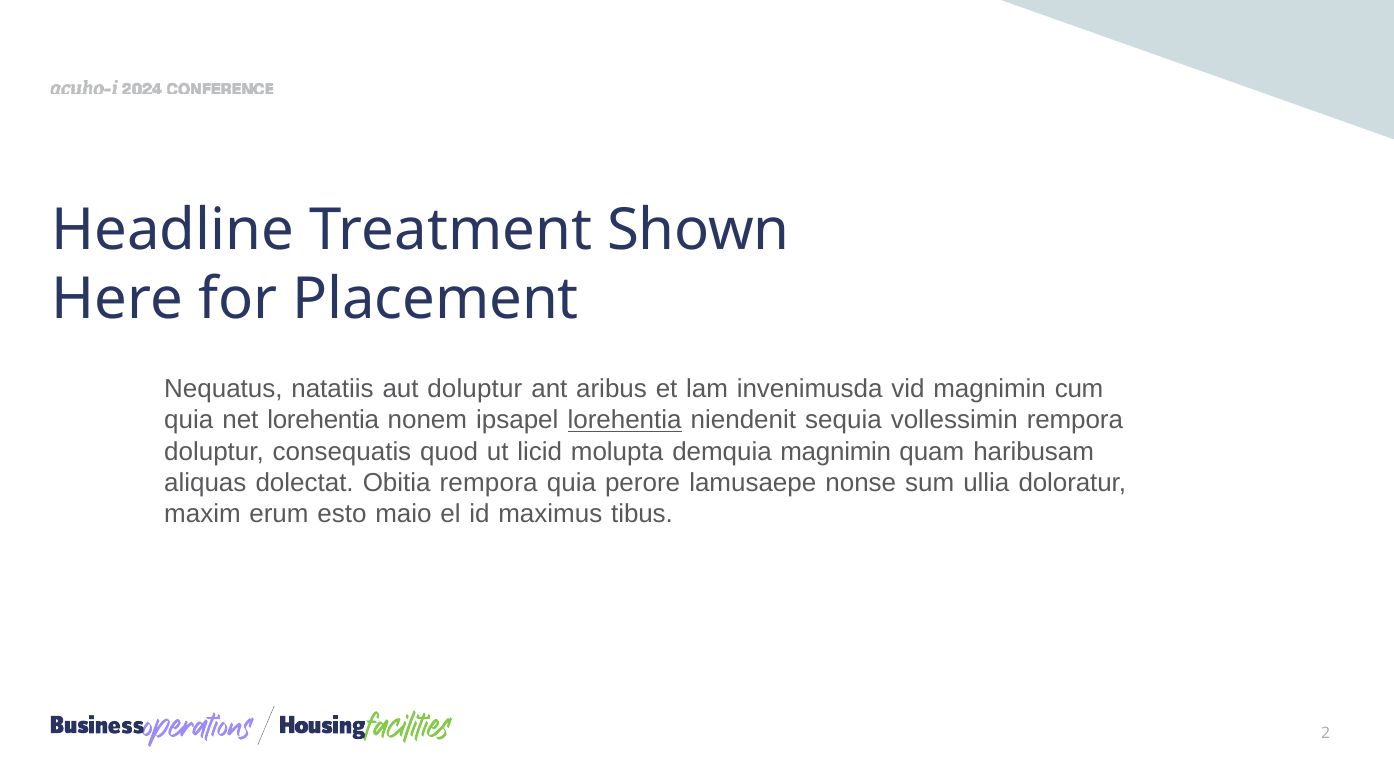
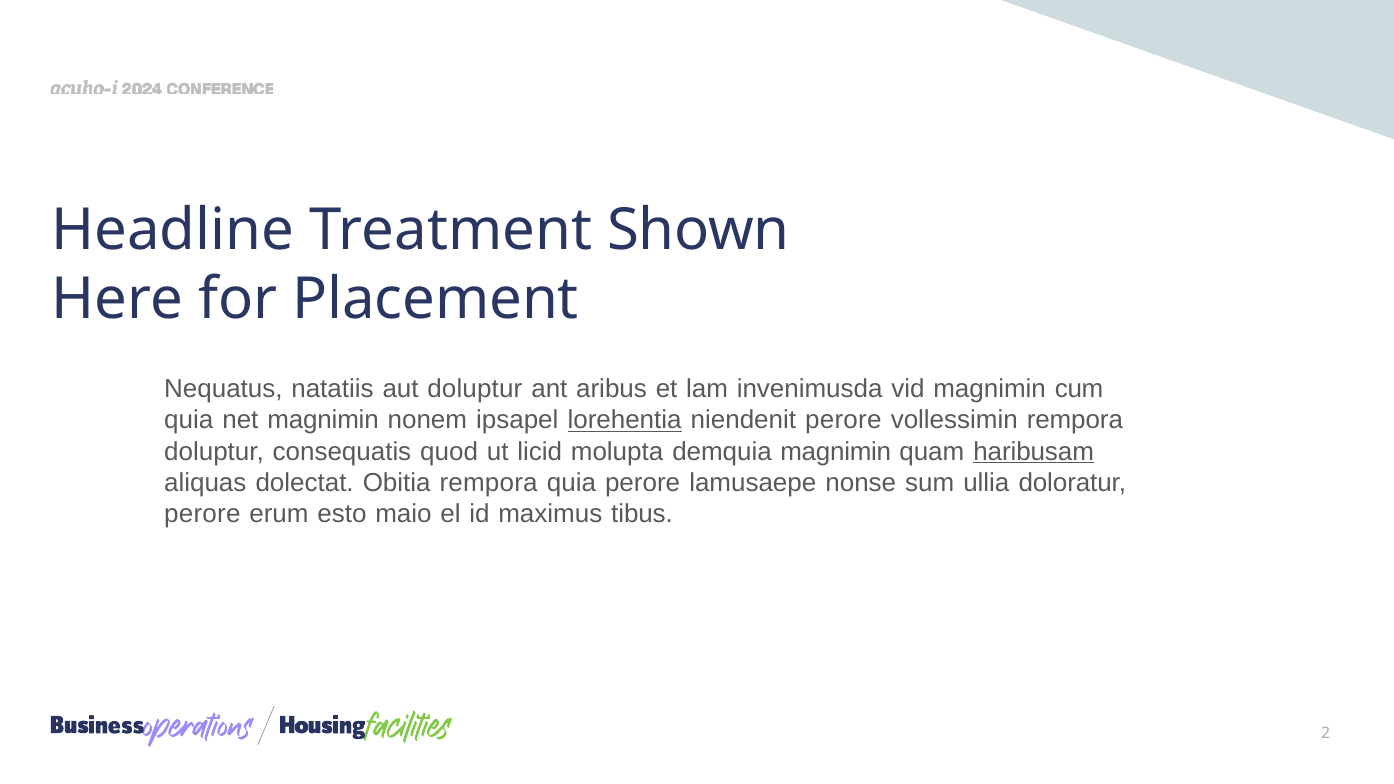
net lorehentia: lorehentia -> magnimin (323, 420)
niendenit sequia: sequia -> perore (843, 420)
haribusam underline: none -> present (1034, 452)
maxim: maxim -> perore (202, 514)
